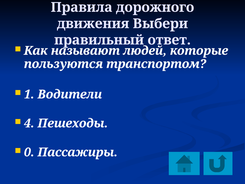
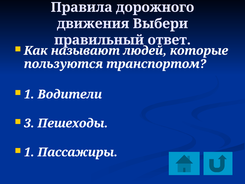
4: 4 -> 3 (29, 123)
0: 0 -> 1 (29, 152)
